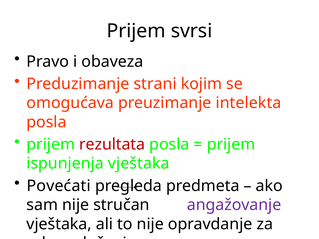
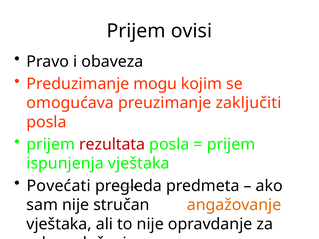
svrsi: svrsi -> ovisi (191, 31)
strani: strani -> mogu (155, 84)
intelekta: intelekta -> zaključiti (248, 103)
angažovanje colour: purple -> orange (234, 205)
